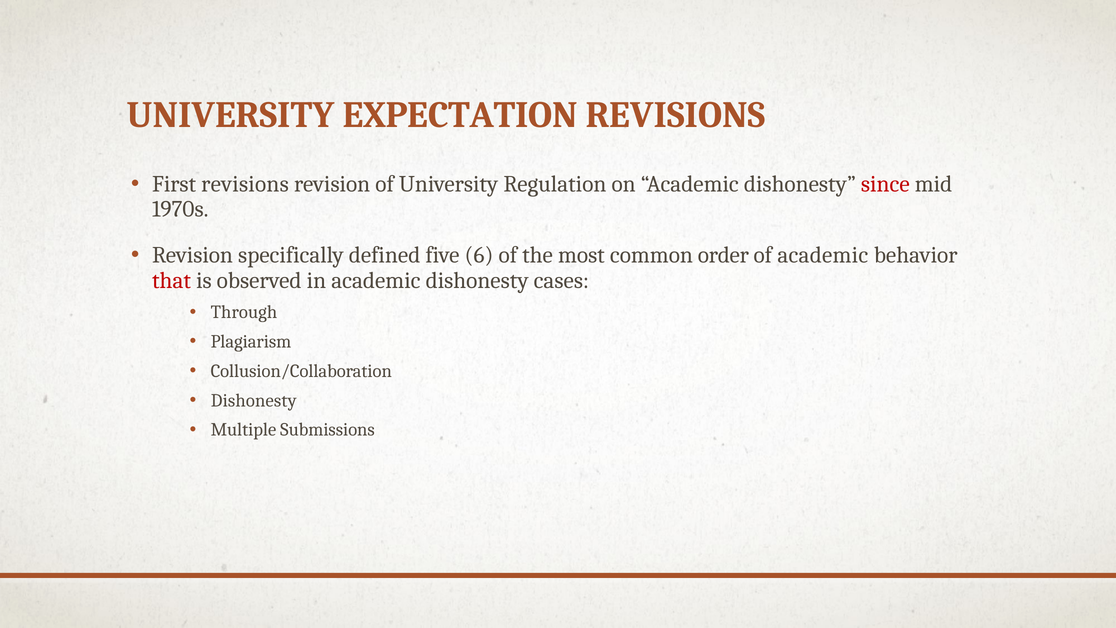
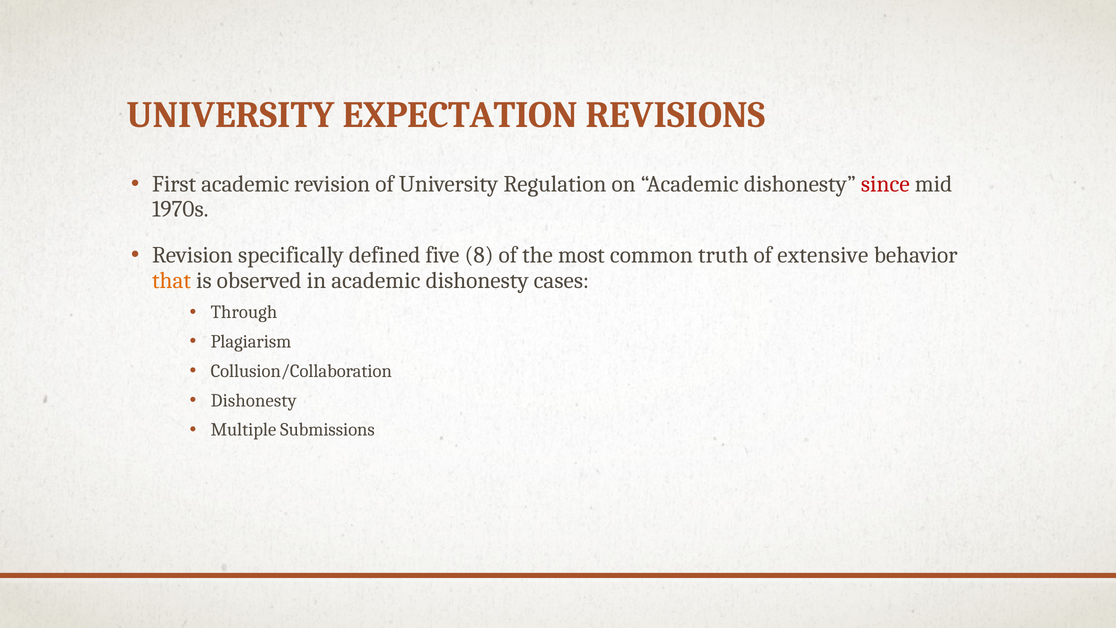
First revisions: revisions -> academic (245, 184)
6: 6 -> 8 (479, 255)
order: order -> truth (723, 255)
of academic: academic -> extensive (823, 255)
that colour: red -> orange (172, 280)
